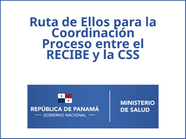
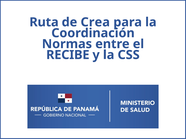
Ellos: Ellos -> Crea (95, 22)
Proceso: Proceso -> Normas (67, 44)
